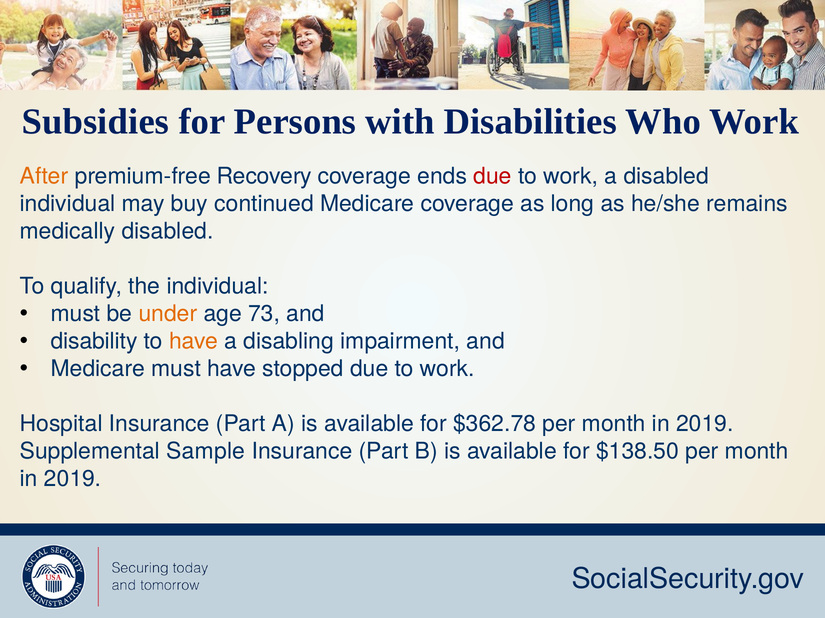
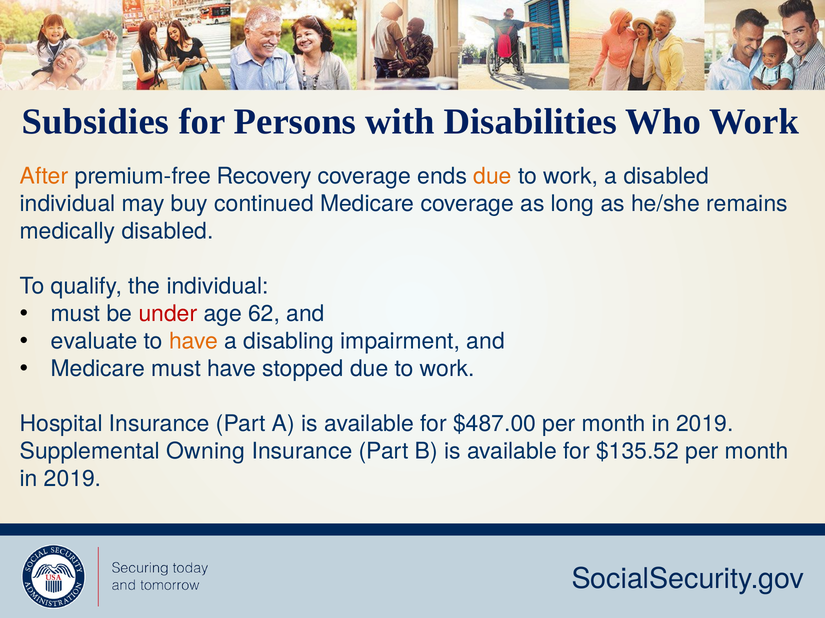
due colour: red -> orange (493, 177)
under colour: orange -> red (168, 314)
73: 73 -> 62 (264, 314)
disability: disability -> evaluate (94, 342)
$362.78: $362.78 -> $487.00 (495, 424)
Sample: Sample -> Owning (206, 452)
$138.50: $138.50 -> $135.52 (637, 452)
